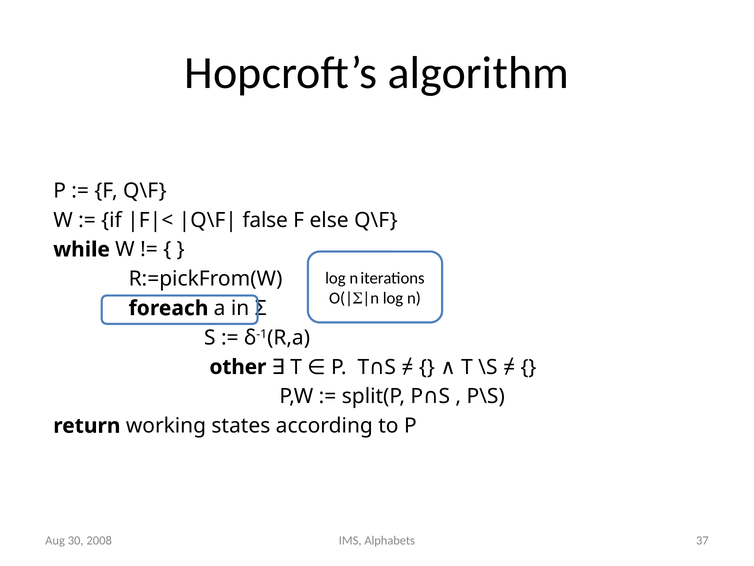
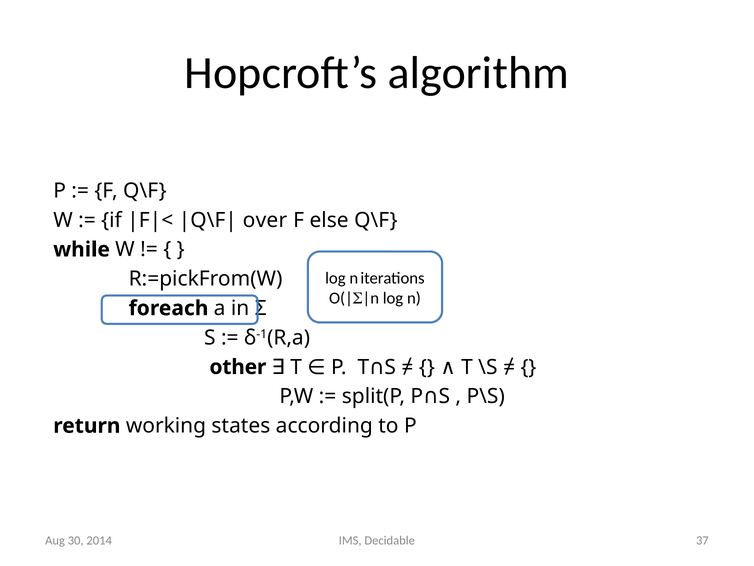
false: false -> over (265, 220)
2008: 2008 -> 2014 (99, 540)
Alphabets: Alphabets -> Decidable (390, 540)
